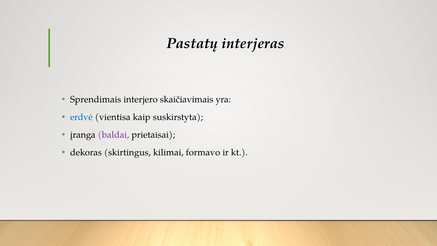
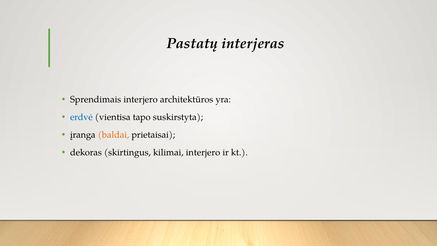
skaičiavimais: skaičiavimais -> architektūros (187, 100)
kaip: kaip -> tapo (142, 117)
baldai colour: purple -> orange (114, 135)
kilimai formavo: formavo -> interjero (203, 153)
